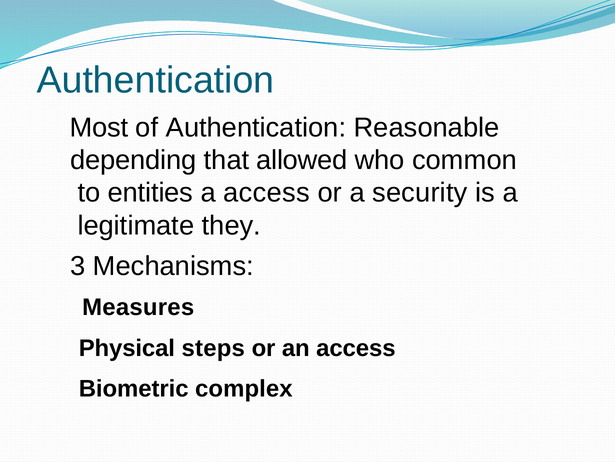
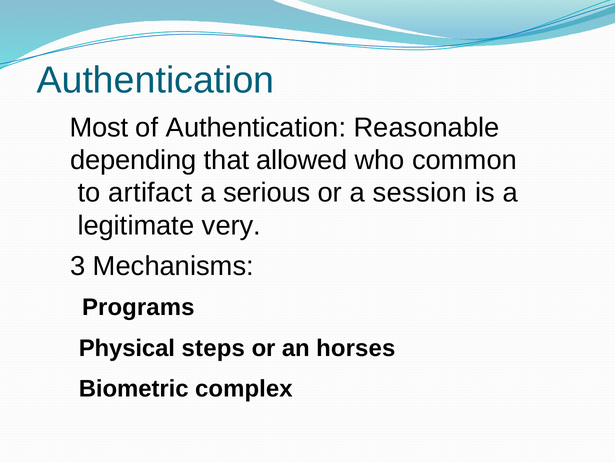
entities: entities -> artifact (150, 193)
a access: access -> serious (267, 193)
security: security -> session (420, 193)
they: they -> very (231, 225)
Measures: Measures -> Programs (138, 307)
an access: access -> horses (356, 348)
